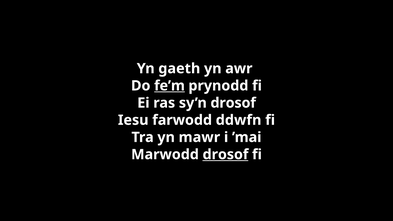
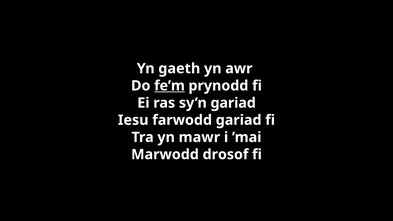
sy’n drosof: drosof -> gariad (233, 103)
farwodd ddwfn: ddwfn -> gariad (239, 120)
drosof underline: present -> none (225, 155)
